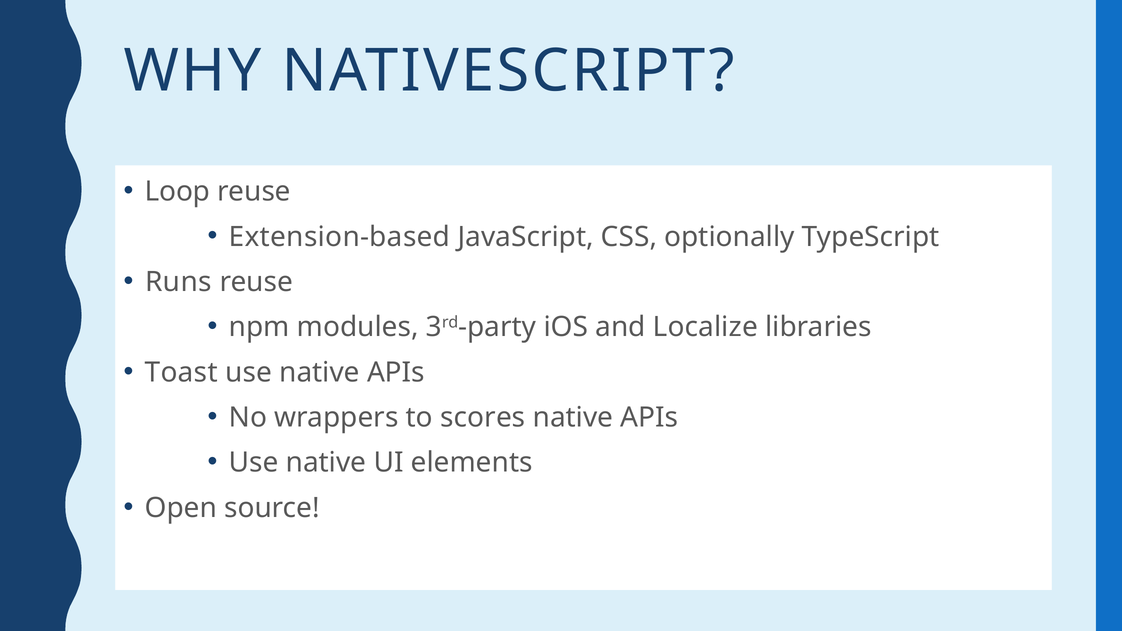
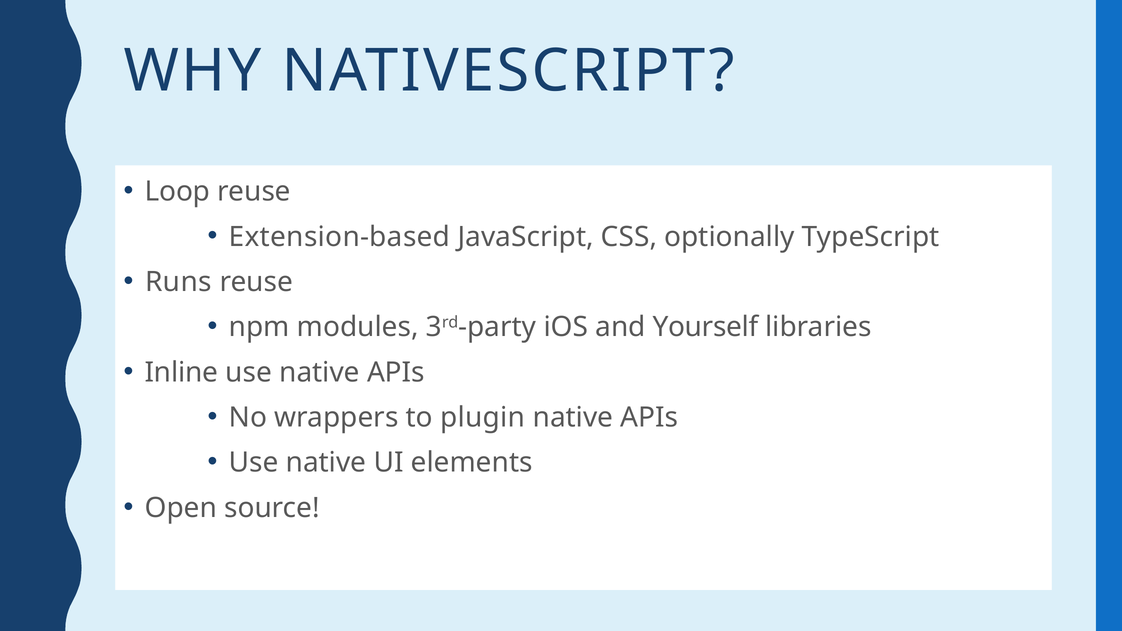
Localize: Localize -> Yourself (706, 327)
Toast: Toast -> Inline (181, 372)
scores: scores -> plugin (483, 418)
